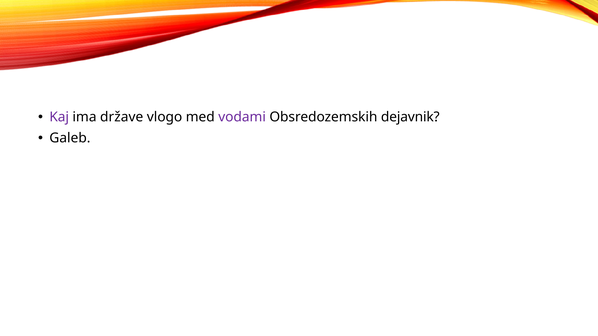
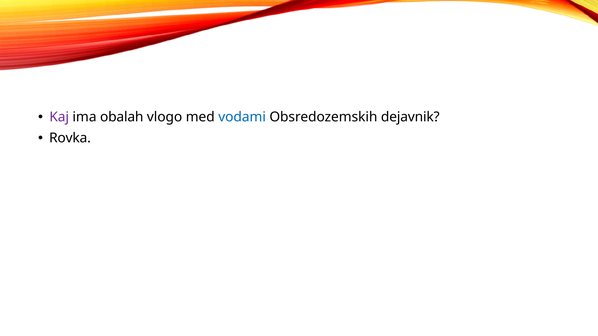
države: države -> obalah (122, 117)
vodami colour: purple -> blue (242, 117)
Galeb: Galeb -> Rovka (70, 138)
